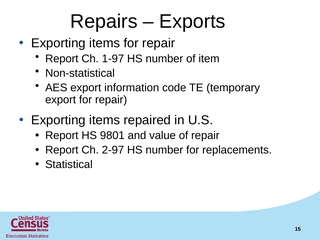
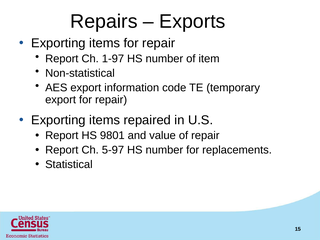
2-97: 2-97 -> 5-97 (113, 150)
